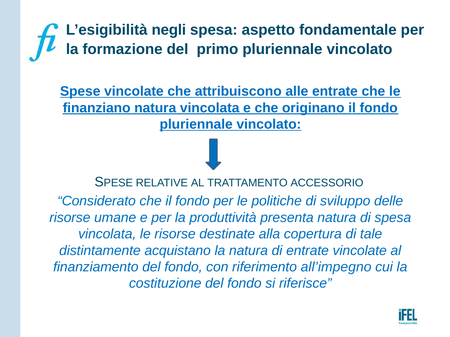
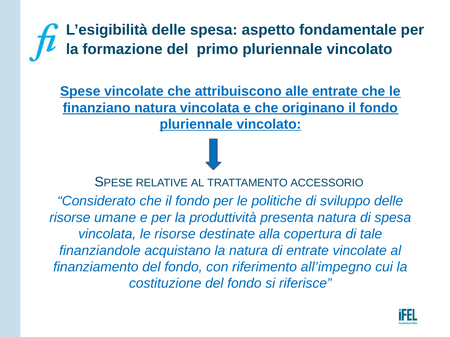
L’esigibilità negli: negli -> delle (169, 30)
distintamente: distintamente -> finanziandole (100, 251)
